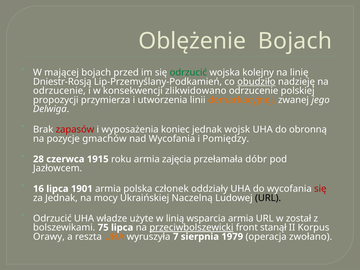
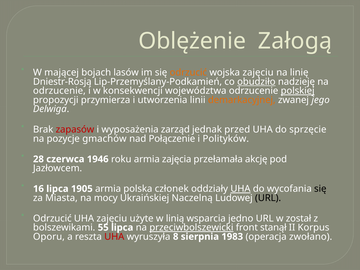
Oblężenie Bojach: Bojach -> Załogą (295, 41)
przed: przed -> lasów (126, 73)
odrzucić colour: green -> orange (188, 73)
wojska kolejny: kolejny -> zajęciu (258, 73)
zlikwidowano: zlikwidowano -> województwa (196, 91)
polskiej underline: none -> present (298, 91)
koniec: koniec -> zarząd (175, 130)
wojsk: wojsk -> przed (237, 130)
obronną: obronną -> sprzęcie (308, 130)
nad Wycofania: Wycofania -> Połączenie (172, 139)
Pomiędzy: Pomiędzy -> Polityków (226, 139)
1915: 1915 -> 1946 (98, 159)
dóbr: dóbr -> akcję (256, 159)
1901: 1901 -> 1905 (82, 189)
UHA underline: none -> present (240, 189)
się colour: red -> black (320, 189)
za Jednak: Jednak -> Miasta (61, 198)
UHA władze: władze -> zajęciu (112, 218)
wsparcia armia: armia -> jedno (241, 218)
75: 75 -> 55 (103, 228)
Orawy: Orawy -> Oporu (49, 237)
UHA colour: orange -> red (114, 237)
7: 7 -> 8 (176, 237)
1979: 1979 -> 1983 (232, 237)
